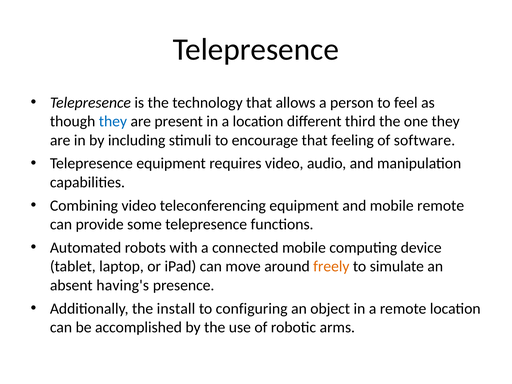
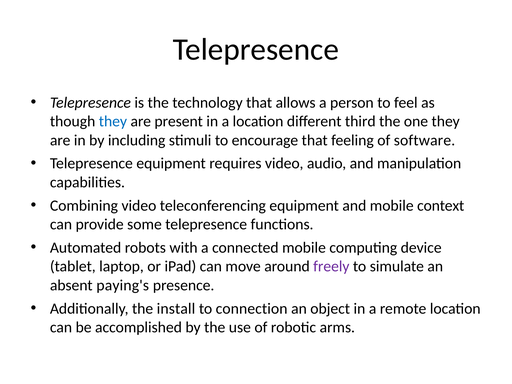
mobile remote: remote -> context (441, 206)
freely colour: orange -> purple (331, 266)
having's: having's -> paying's (123, 285)
configuring: configuring -> connection (252, 309)
